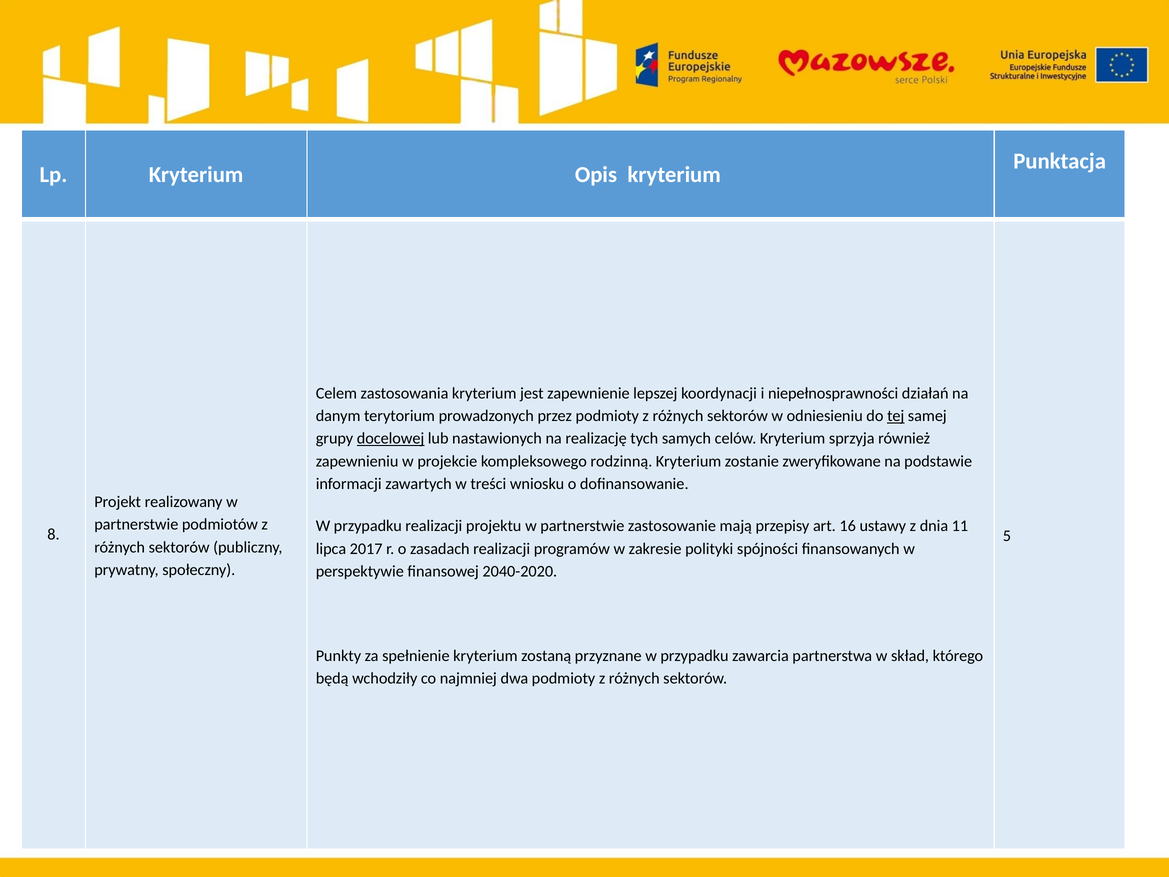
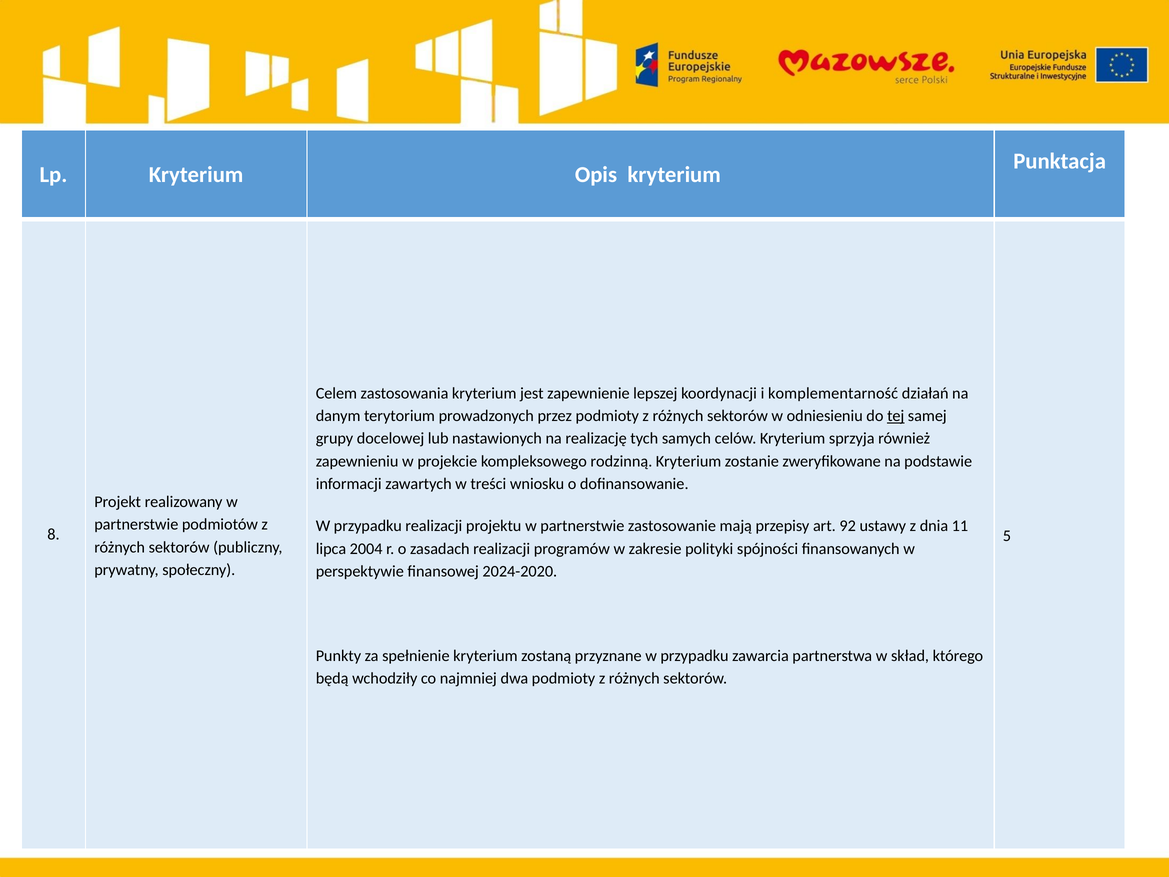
niepełnosprawności: niepełnosprawności -> komplementarność (833, 393)
docelowej underline: present -> none (391, 438)
16: 16 -> 92 (848, 526)
2017: 2017 -> 2004 (366, 549)
2040-2020: 2040-2020 -> 2024-2020 (520, 571)
